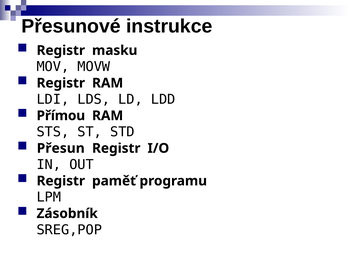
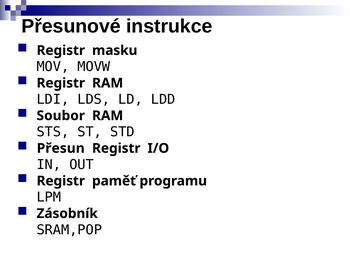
Přímou: Přímou -> Soubor (61, 116)
SREG,POP: SREG,POP -> SRAM,POP (69, 230)
